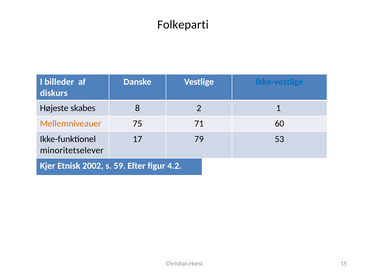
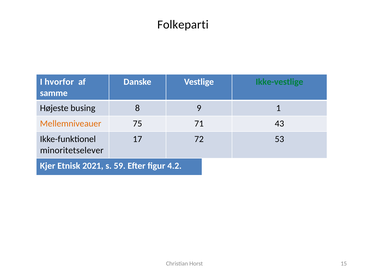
billeder: billeder -> hvorfor (59, 82)
Ikke-vestlige colour: blue -> green (279, 82)
diskurs: diskurs -> samme (54, 93)
skabes: skabes -> busing (83, 108)
2: 2 -> 9 (199, 108)
60: 60 -> 43 (279, 124)
79: 79 -> 72 (199, 139)
2002: 2002 -> 2021 (93, 166)
